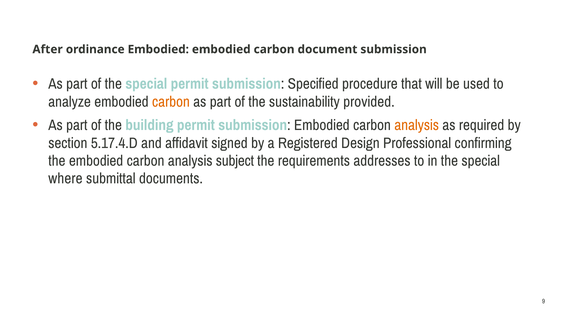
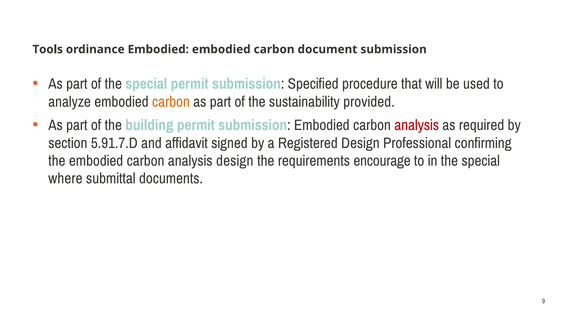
After: After -> Tools (48, 49)
analysis colour: orange -> red (417, 125)
5.17.4.D: 5.17.4.D -> 5.91.7.D (114, 143)
analysis subject: subject -> design (235, 160)
addresses: addresses -> encourage (382, 160)
